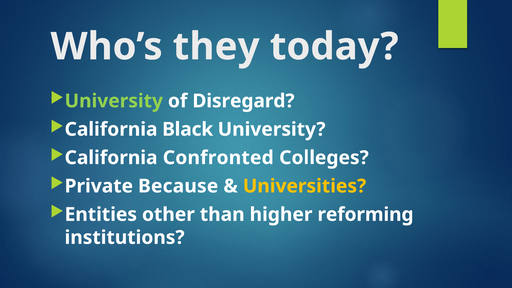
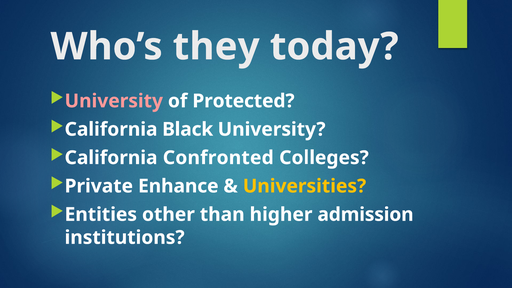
University colour: light green -> pink (114, 101)
Disregard: Disregard -> Protected (243, 101)
Because: Because -> Enhance (178, 186)
reforming: reforming -> admission (366, 215)
